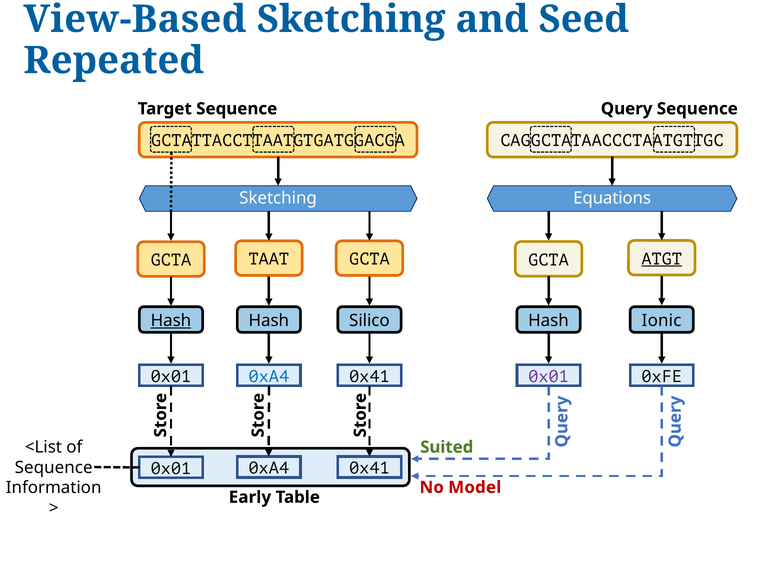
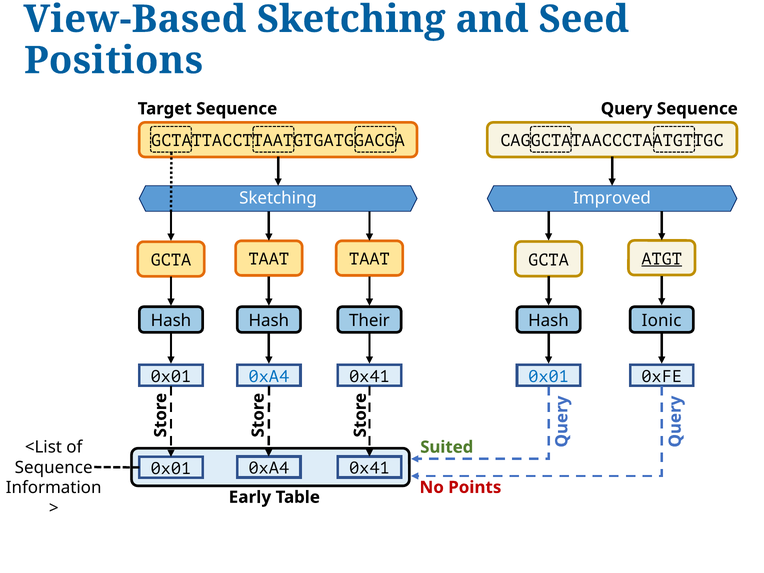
Repeated: Repeated -> Positions (114, 61)
Equations: Equations -> Improved (612, 198)
TAAT GCTA: GCTA -> TAAT (369, 259)
Hash underline: present -> none (171, 321)
Silico: Silico -> Their (369, 321)
0x01 colour: purple -> blue (549, 377)
Model: Model -> Points (475, 487)
